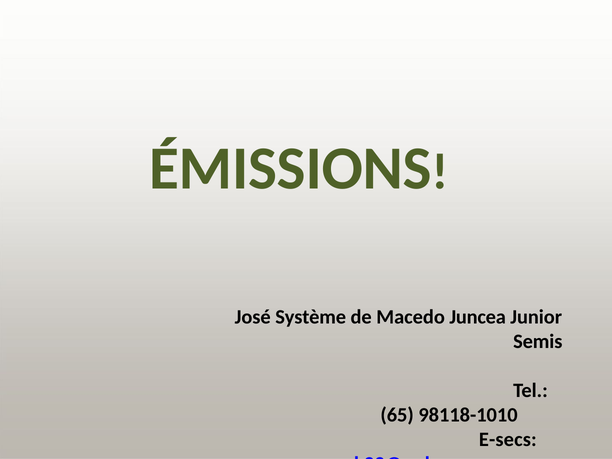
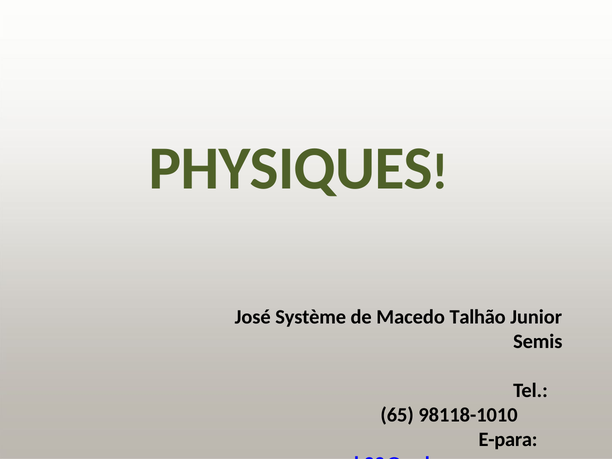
ÉMISSIONS: ÉMISSIONS -> PHYSIQUES (291, 169)
Juncea: Juncea -> Talhão (478, 317)
E-secs: E-secs -> E-para (508, 440)
